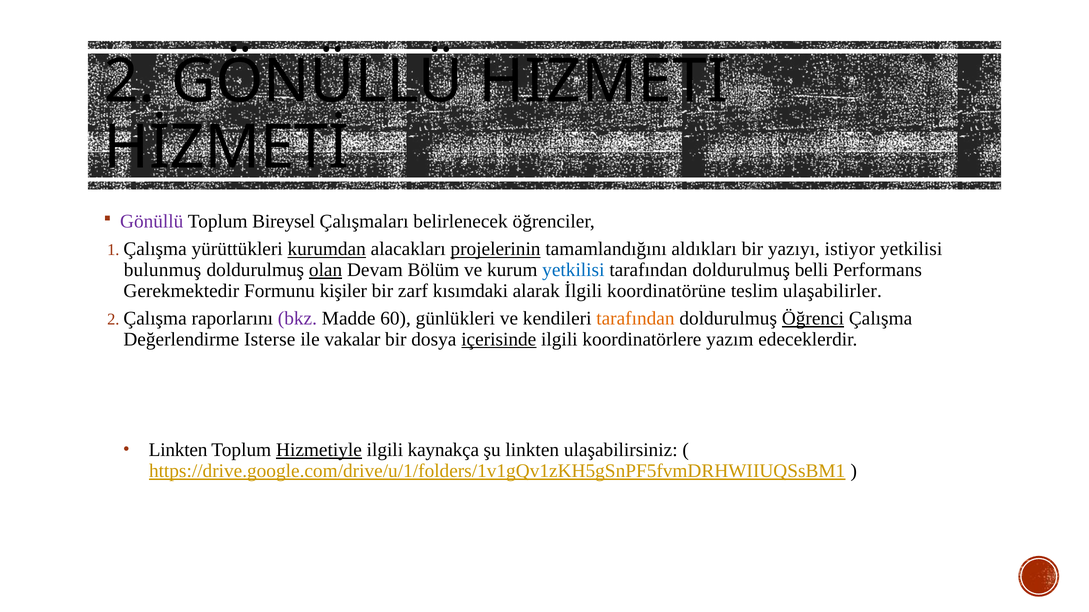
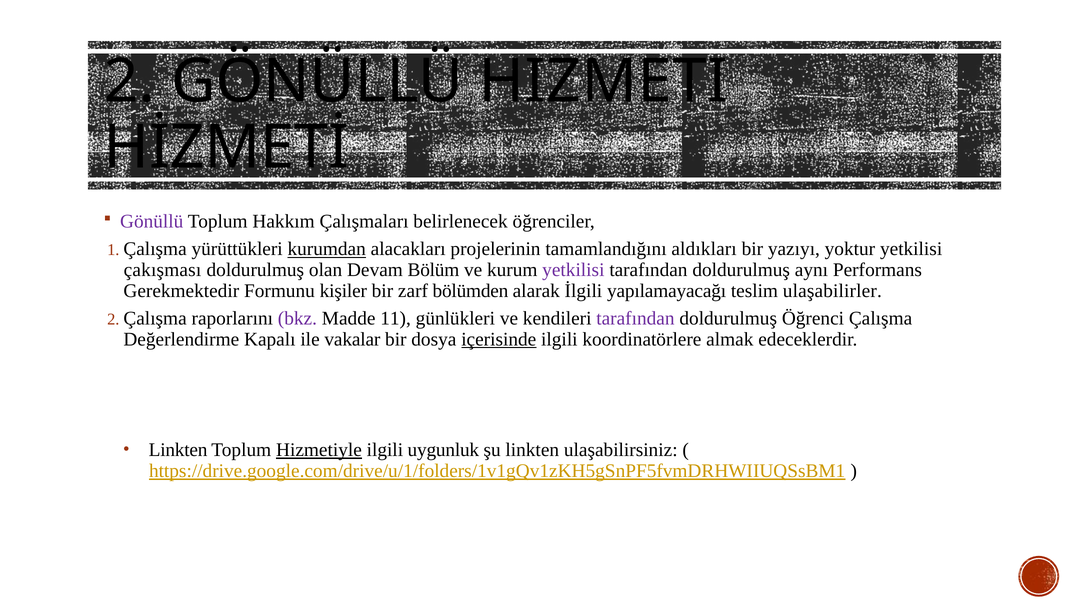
Bireysel: Bireysel -> Hakkım (284, 222)
projelerinin underline: present -> none (496, 249)
istiyor: istiyor -> yoktur (850, 249)
bulunmuş: bulunmuş -> çakışması (162, 270)
olan underline: present -> none (326, 270)
yetkilisi colour: blue -> purple (573, 270)
belli: belli -> aynı (811, 270)
kısımdaki: kısımdaki -> bölümden (470, 291)
koordinatörüne: koordinatörüne -> yapılamayacağı (667, 291)
60: 60 -> 11 (396, 319)
tarafından colour: orange -> purple (635, 319)
Öğrenci underline: present -> none (813, 319)
Isterse: Isterse -> Kapalı (270, 340)
yazım: yazım -> almak (730, 340)
kaynakça: kaynakça -> uygunluk (443, 450)
